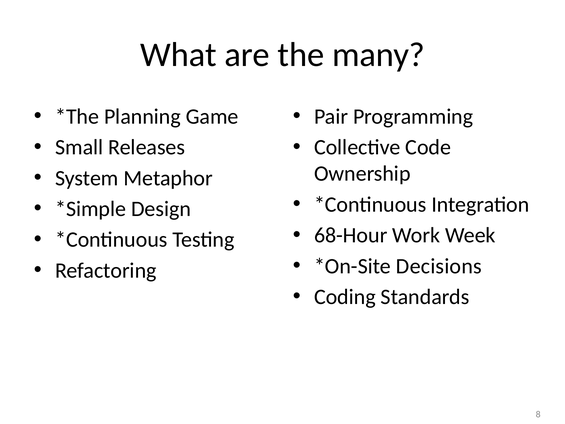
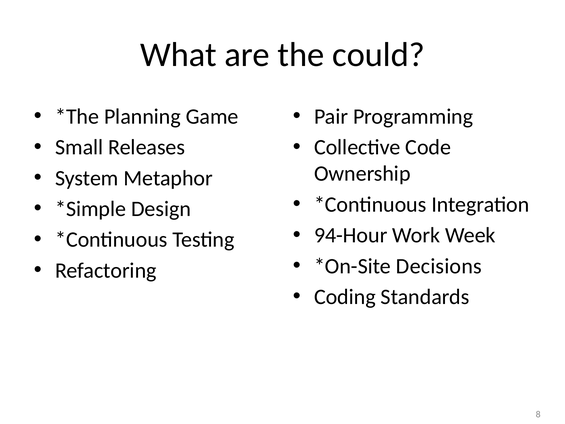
many: many -> could (378, 55)
68-Hour: 68-Hour -> 94-Hour (351, 235)
